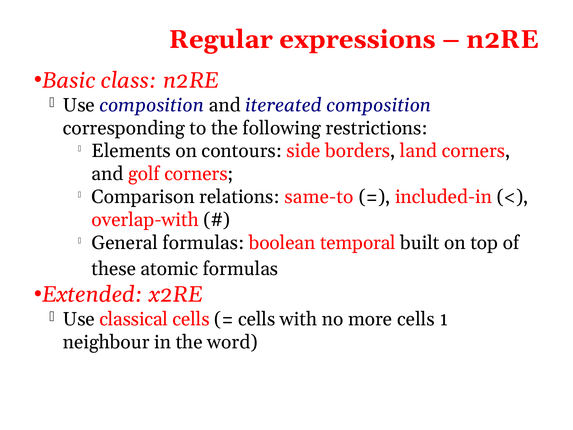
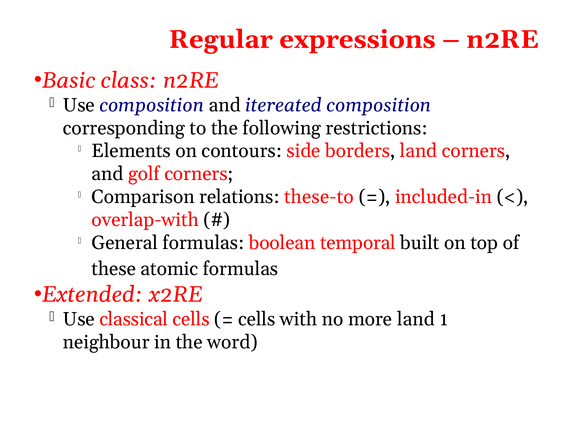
same-to: same-to -> these-to (319, 197)
more cells: cells -> land (416, 319)
